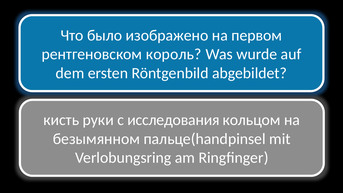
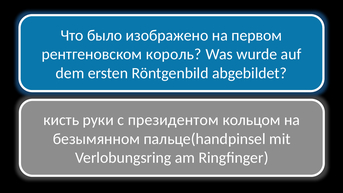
исследования: исследования -> президентом (173, 120)
